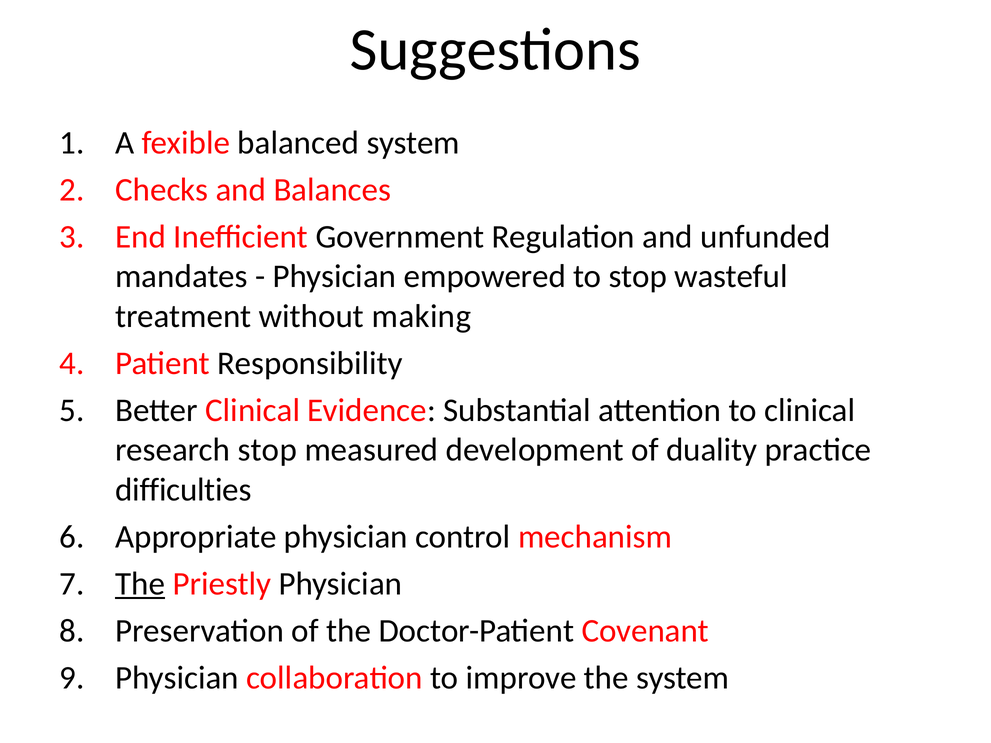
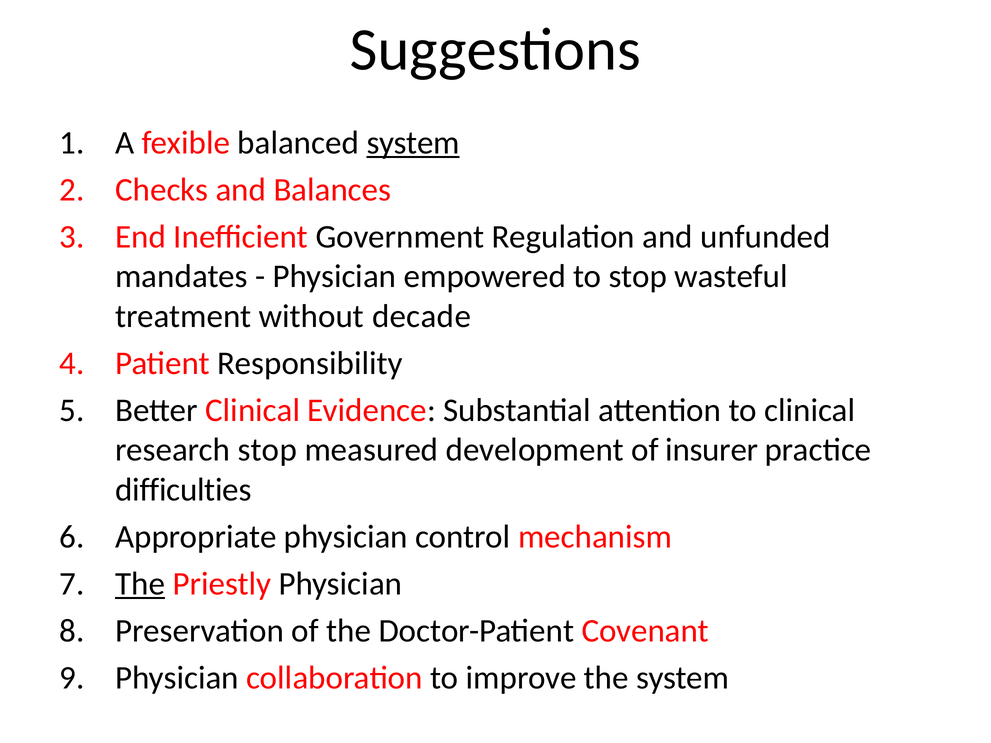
system underline: none -> present (413, 143)
making: making -> decade (422, 316)
duality: duality -> insurer (712, 450)
